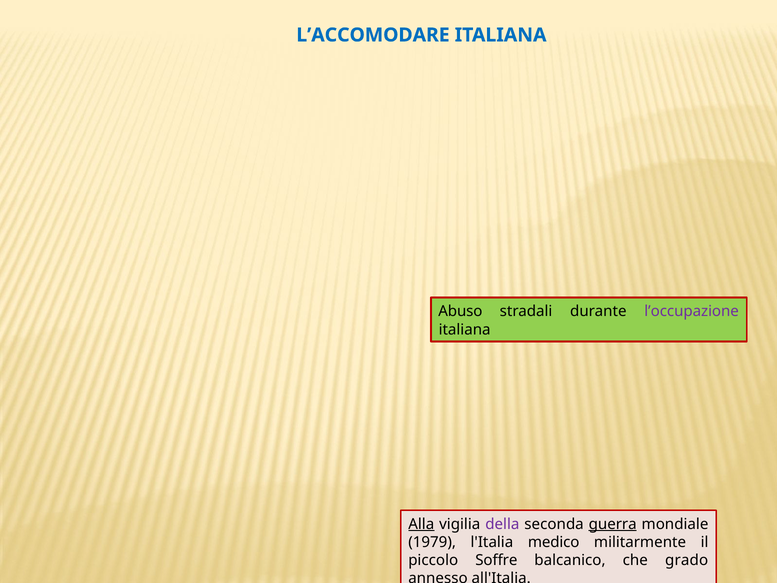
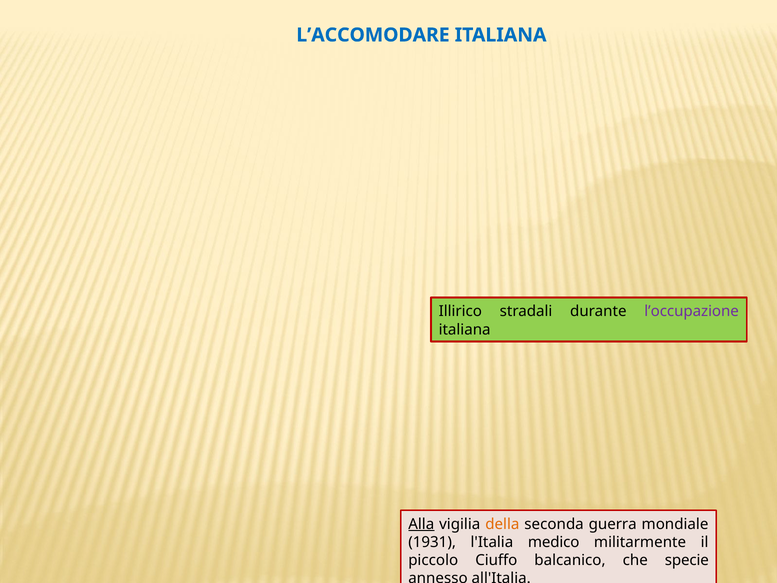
Abuso: Abuso -> Illirico (460, 311)
della colour: purple -> orange (502, 524)
guerra underline: present -> none (613, 524)
1979: 1979 -> 1931 (432, 542)
Soffre: Soffre -> Ciuffo (496, 560)
grado: grado -> specie (687, 560)
